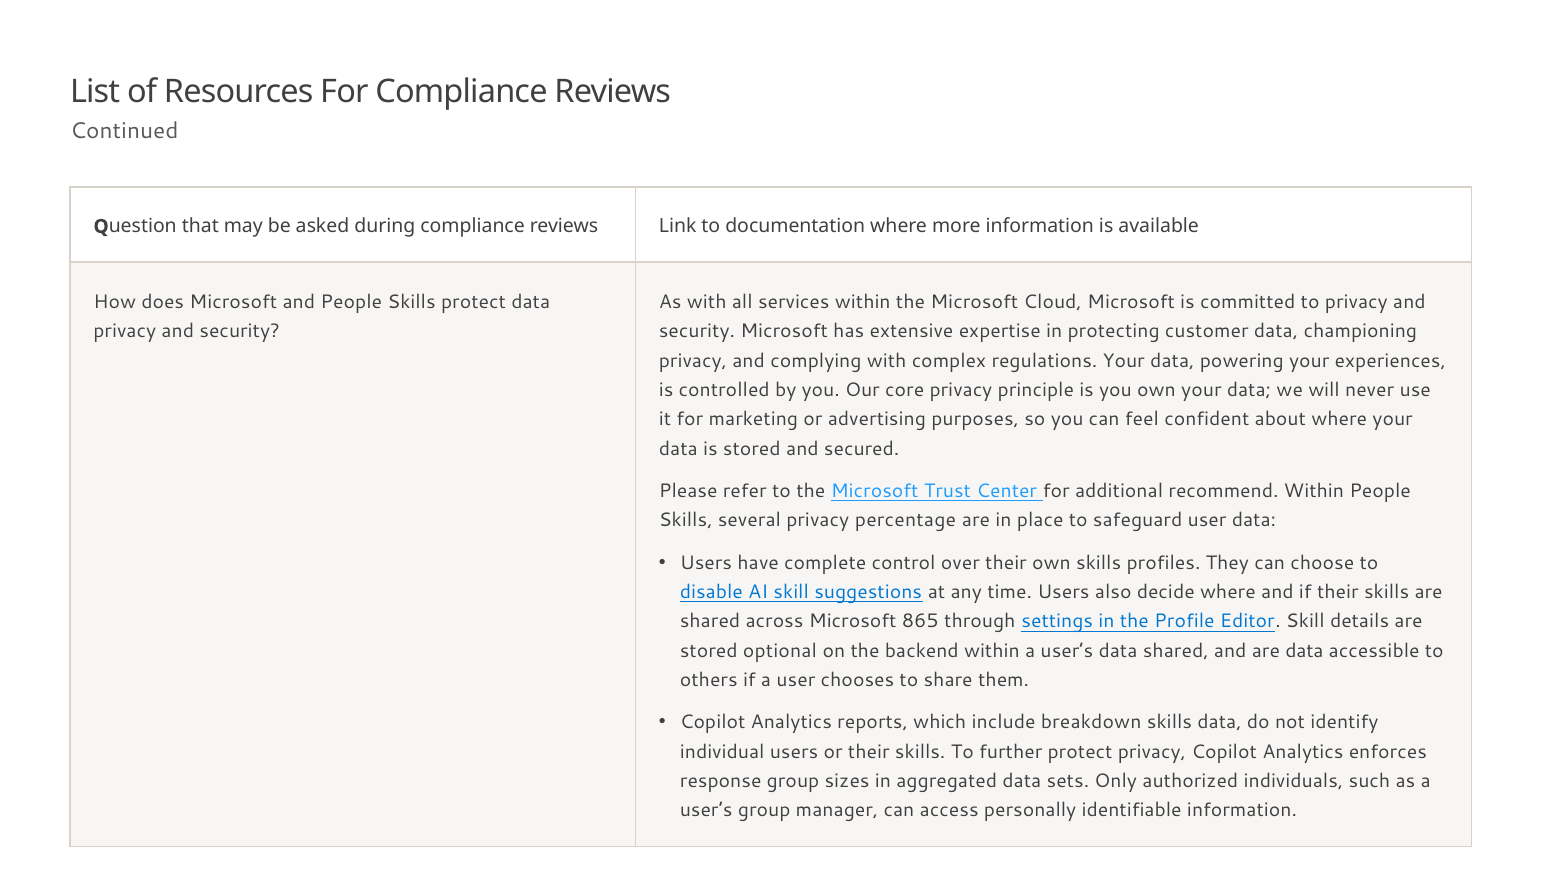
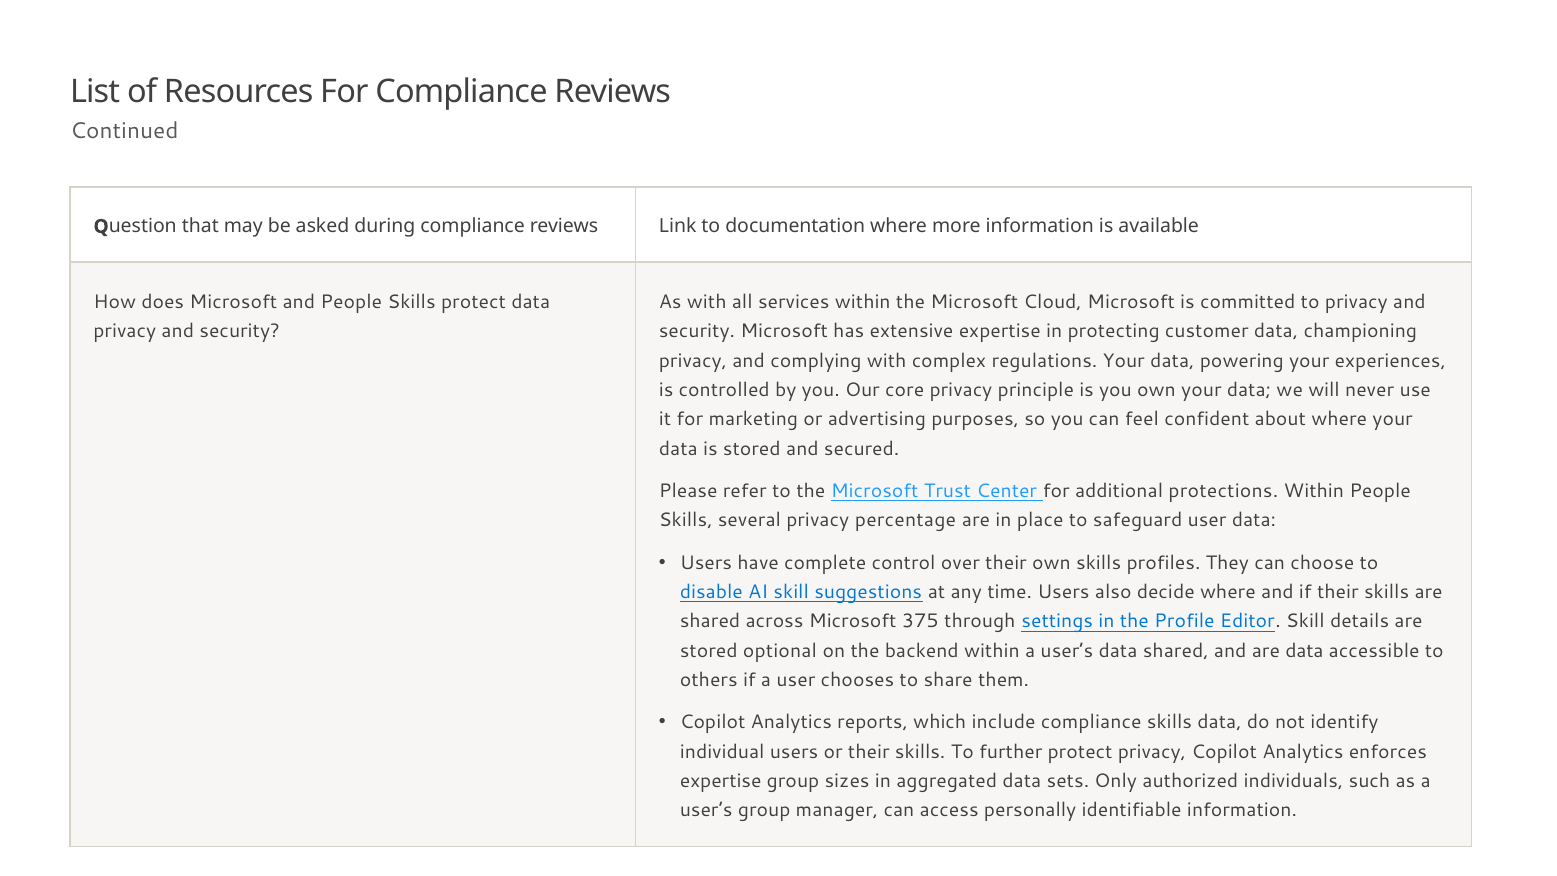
recommend: recommend -> protections (1223, 491)
865: 865 -> 375 (920, 621)
include breakdown: breakdown -> compliance (1091, 722)
response: response -> expertise (721, 781)
